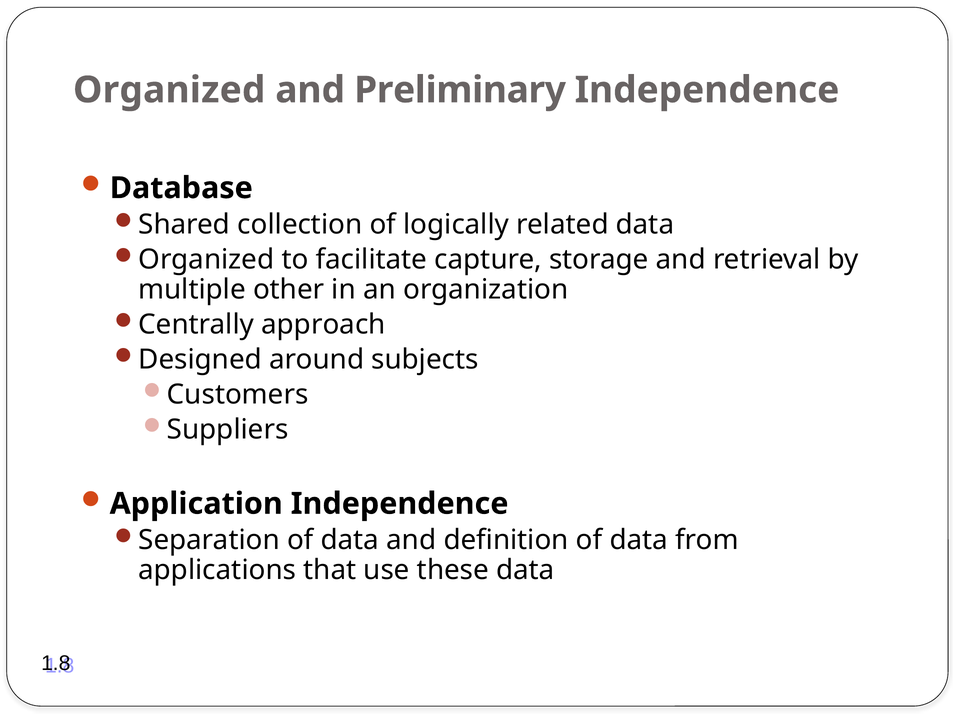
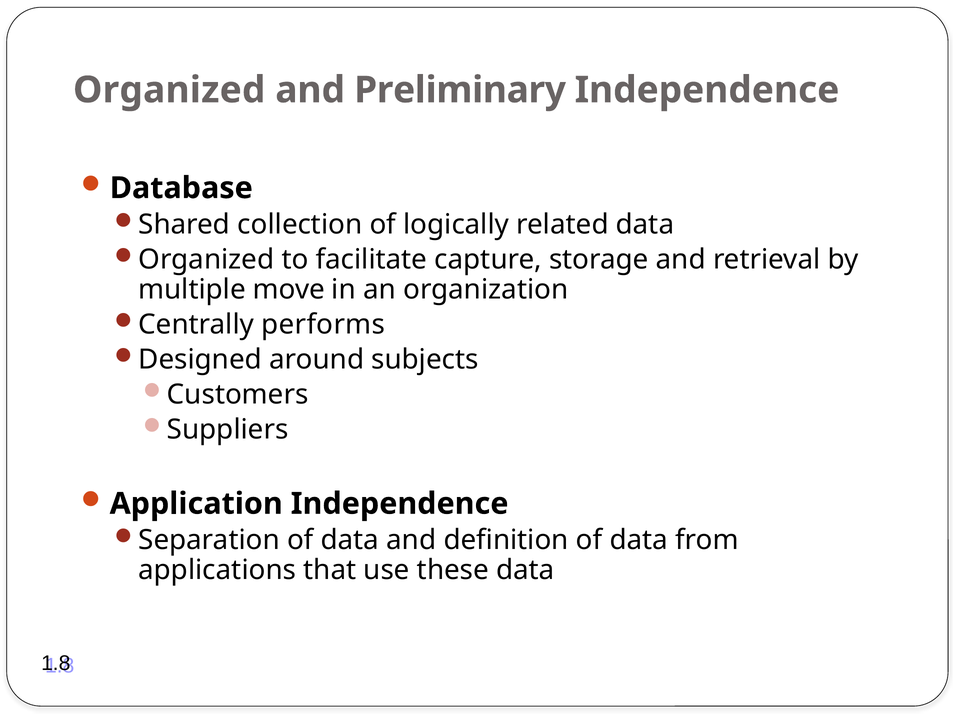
other: other -> move (289, 290)
approach: approach -> performs (323, 325)
